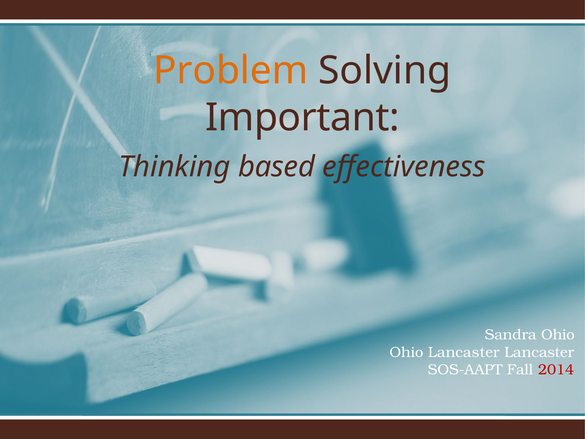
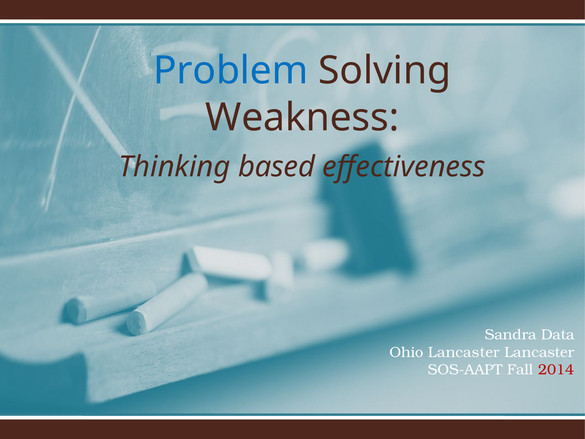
Problem colour: orange -> blue (231, 71)
Important: Important -> Weakness (302, 117)
Sandra Ohio: Ohio -> Data (558, 334)
